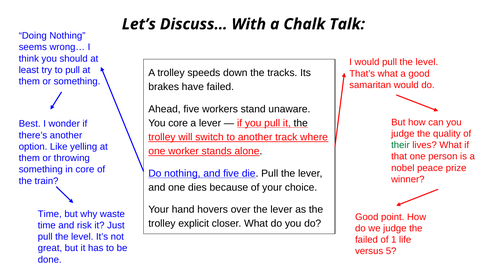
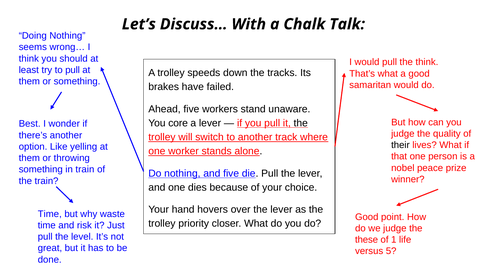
would pull the level: level -> think (427, 62)
their colour: green -> black (400, 145)
in core: core -> train (85, 170)
explicit: explicit -> priority (194, 224)
failed: failed -> these (367, 240)
